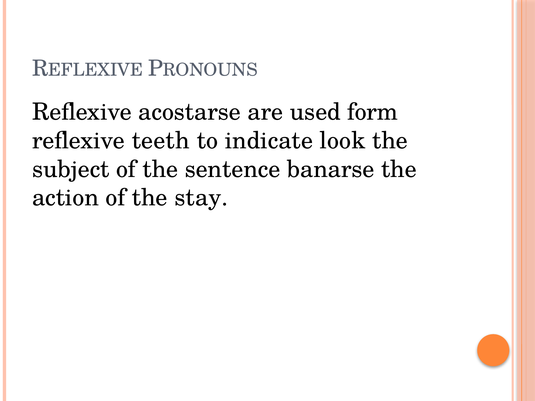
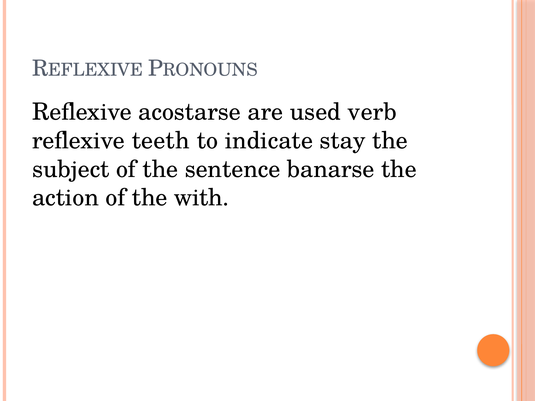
form: form -> verb (372, 112)
look: look -> stay (343, 141)
stay: stay -> with (201, 198)
